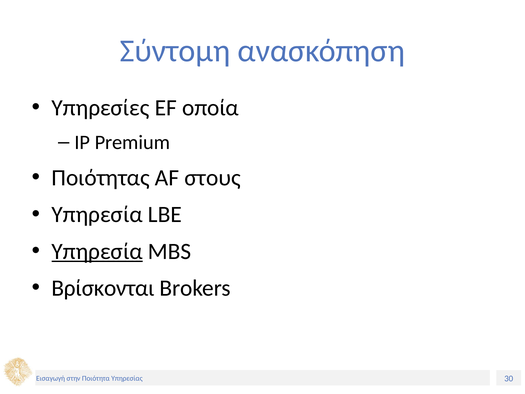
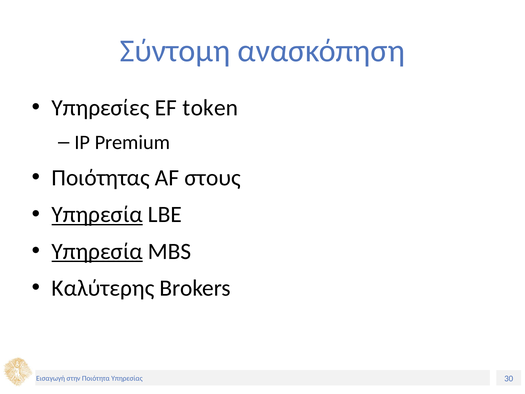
οποία: οποία -> token (210, 108)
Υπηρεσία underline: none -> present (97, 214)
Βρίσκονται: Βρίσκονται -> Καλύτερης (103, 288)
